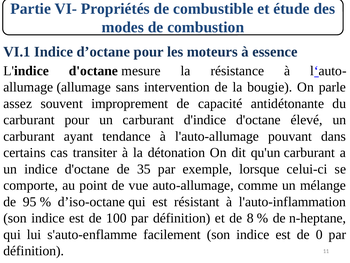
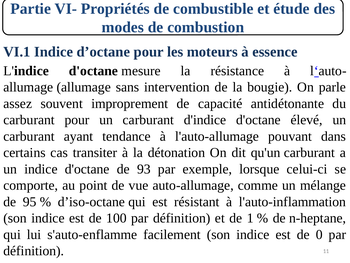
35: 35 -> 93 (144, 169)
8: 8 -> 1 (250, 218)
